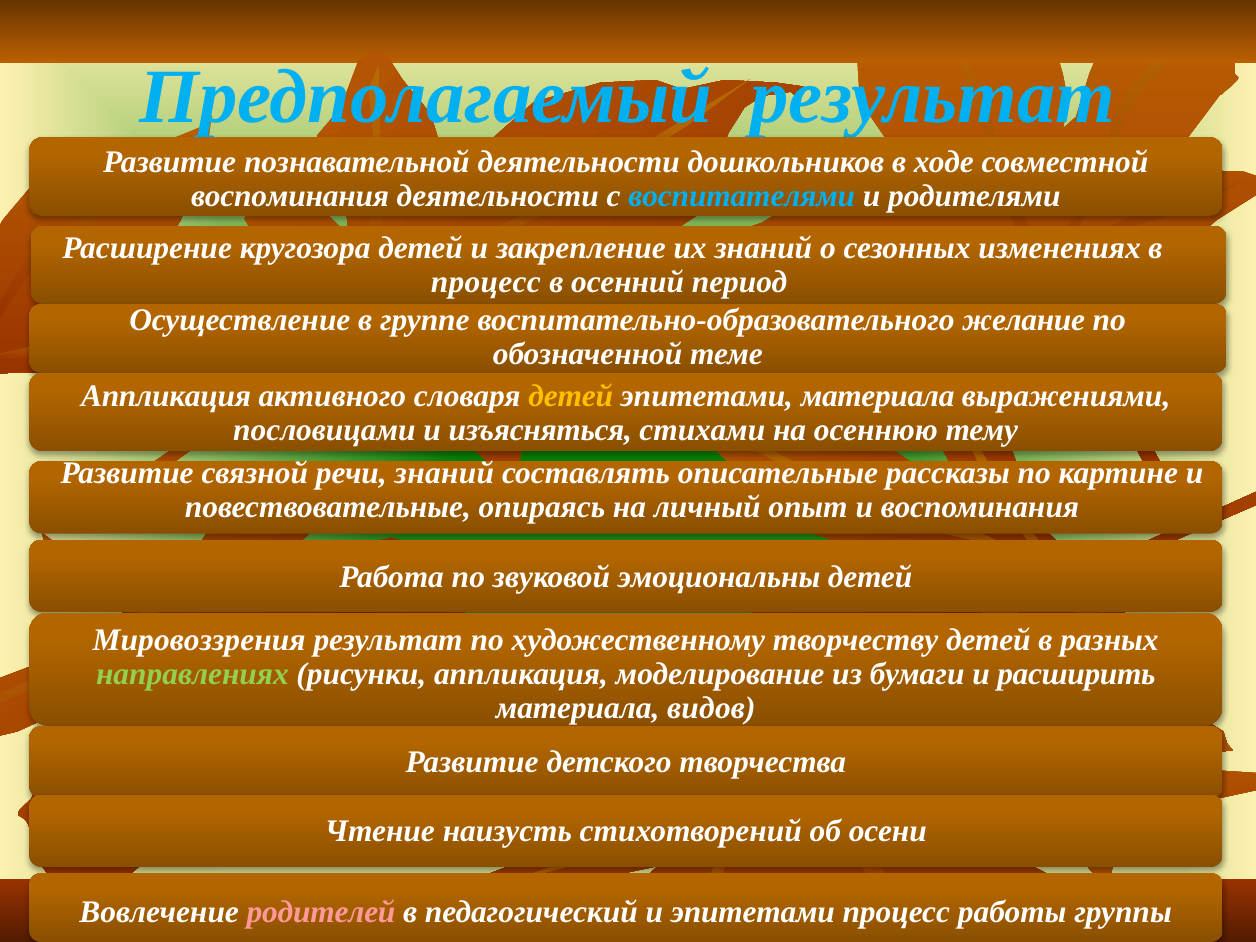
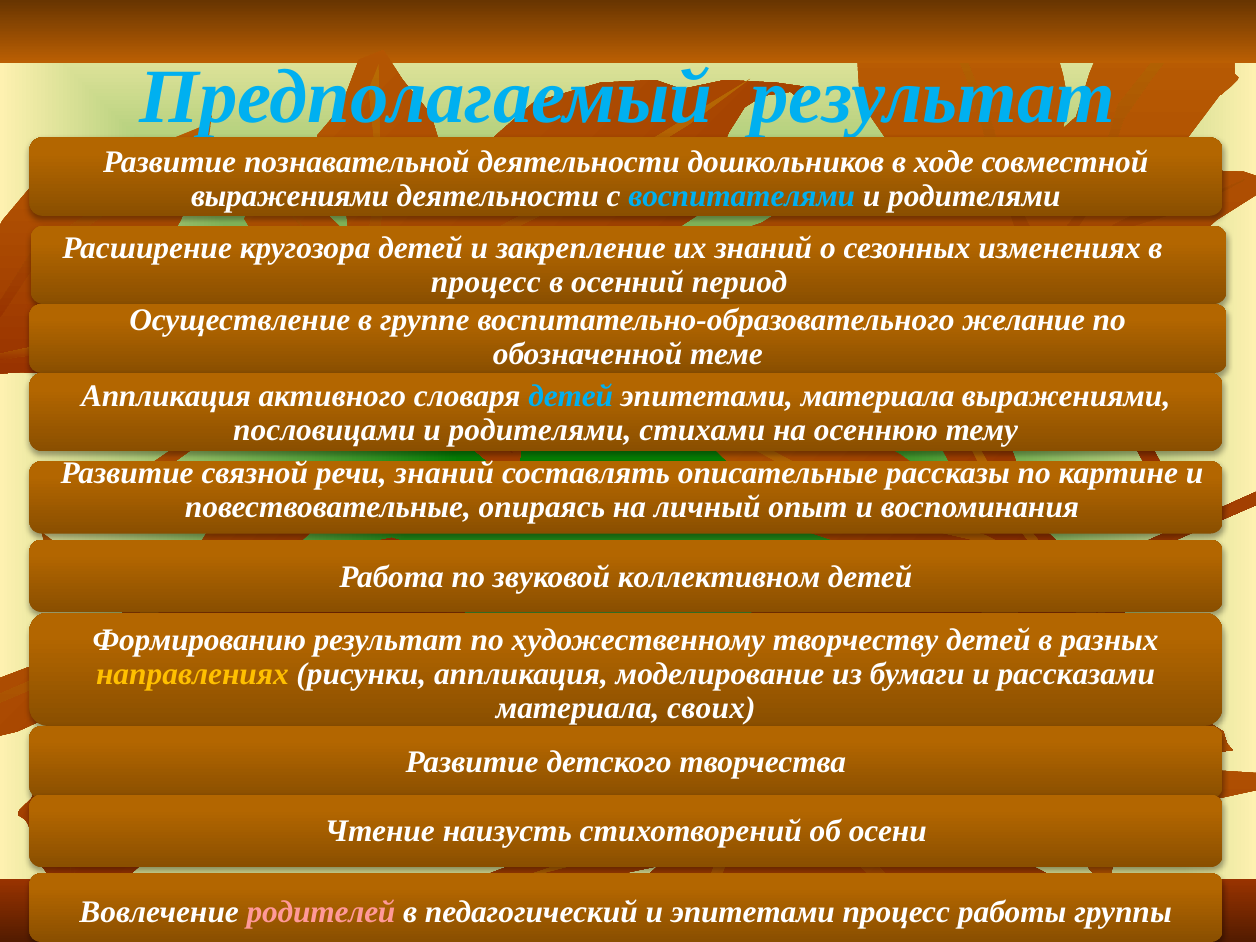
воспоминания: воспоминания -> выражениями (290, 196)
детей colour: yellow -> light blue (571, 396)
пословицами и изъясняться: изъясняться -> родителями (540, 430)
эмоциональны: эмоциональны -> коллективном (719, 577)
Мировоззрения: Мировоззрения -> Формированию (199, 640)
направлениях colour: light green -> yellow (192, 674)
расширить: расширить -> рассказами (1076, 674)
видов: видов -> своих (711, 708)
